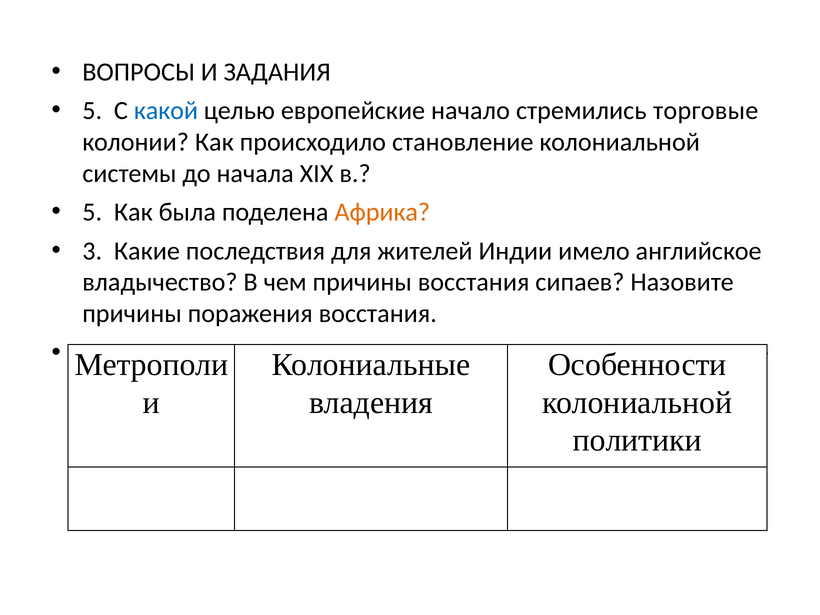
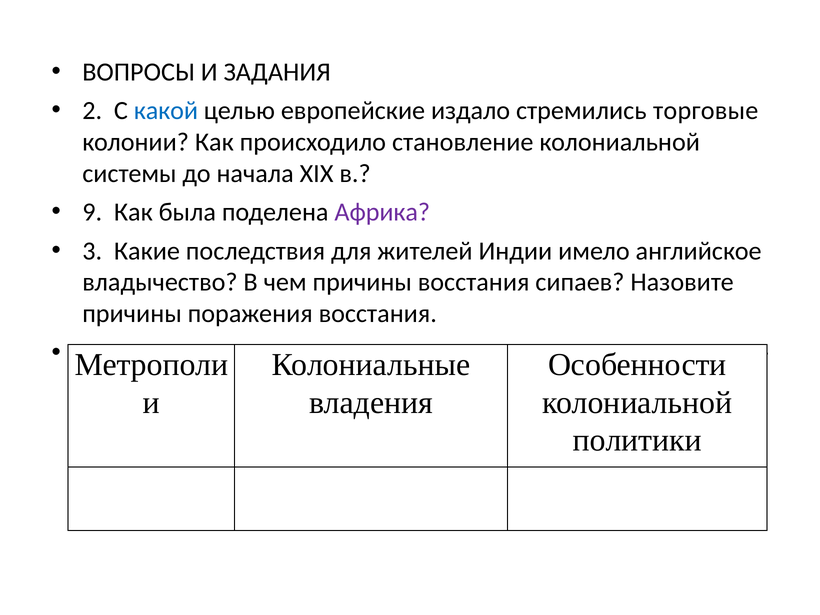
5: 5 -> 2 (92, 111)
начало: начало -> издало (471, 111)
5: 5 -> 9 (92, 212)
Африка colour: orange -> purple (382, 212)
